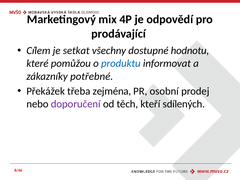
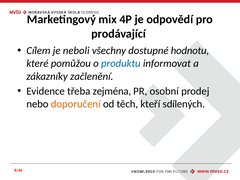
setkat: setkat -> neboli (76, 51)
potřebné: potřebné -> začlenění (92, 76)
Překážek: Překážek -> Evidence (46, 91)
doporučení colour: purple -> orange (76, 104)
